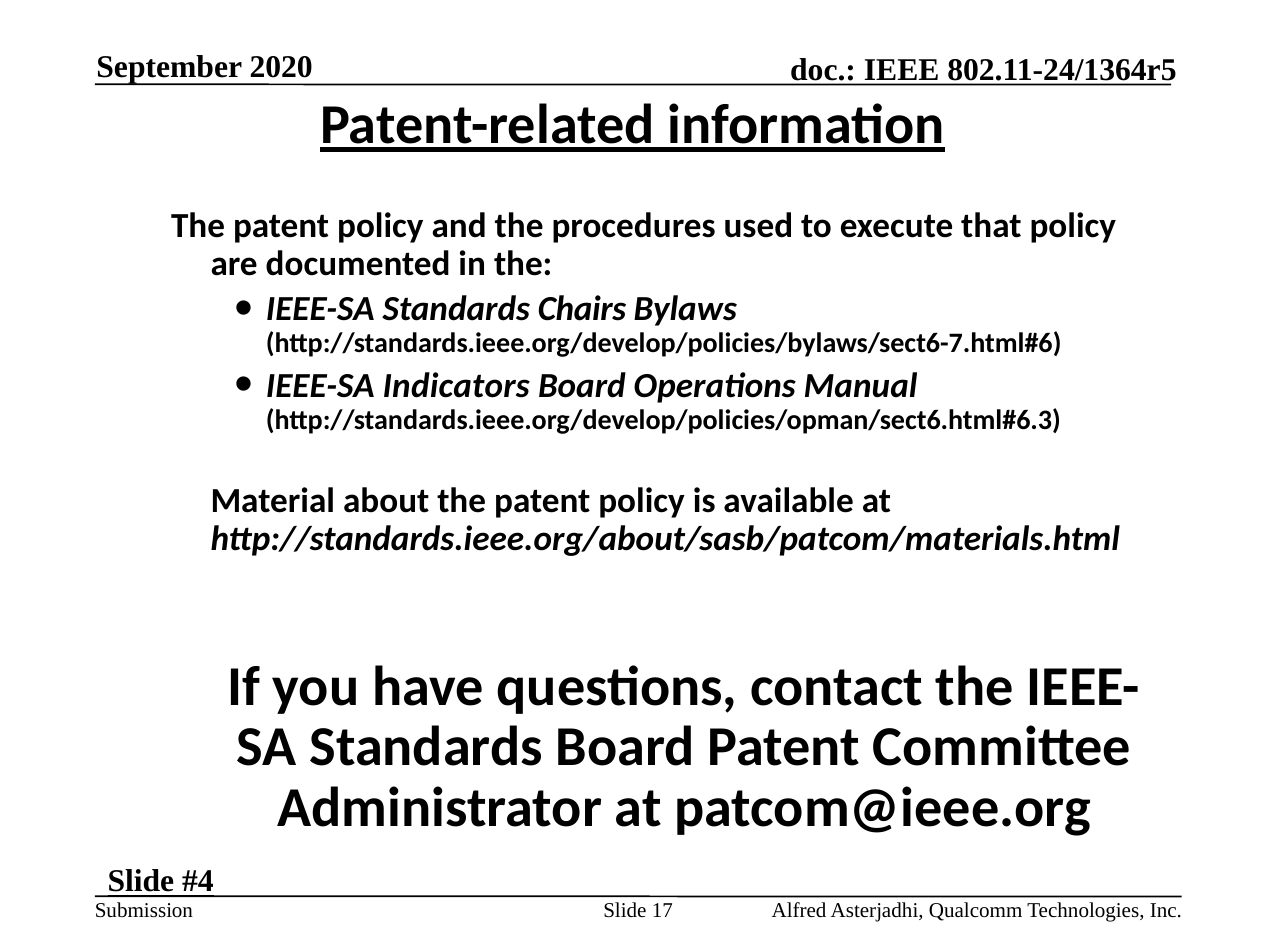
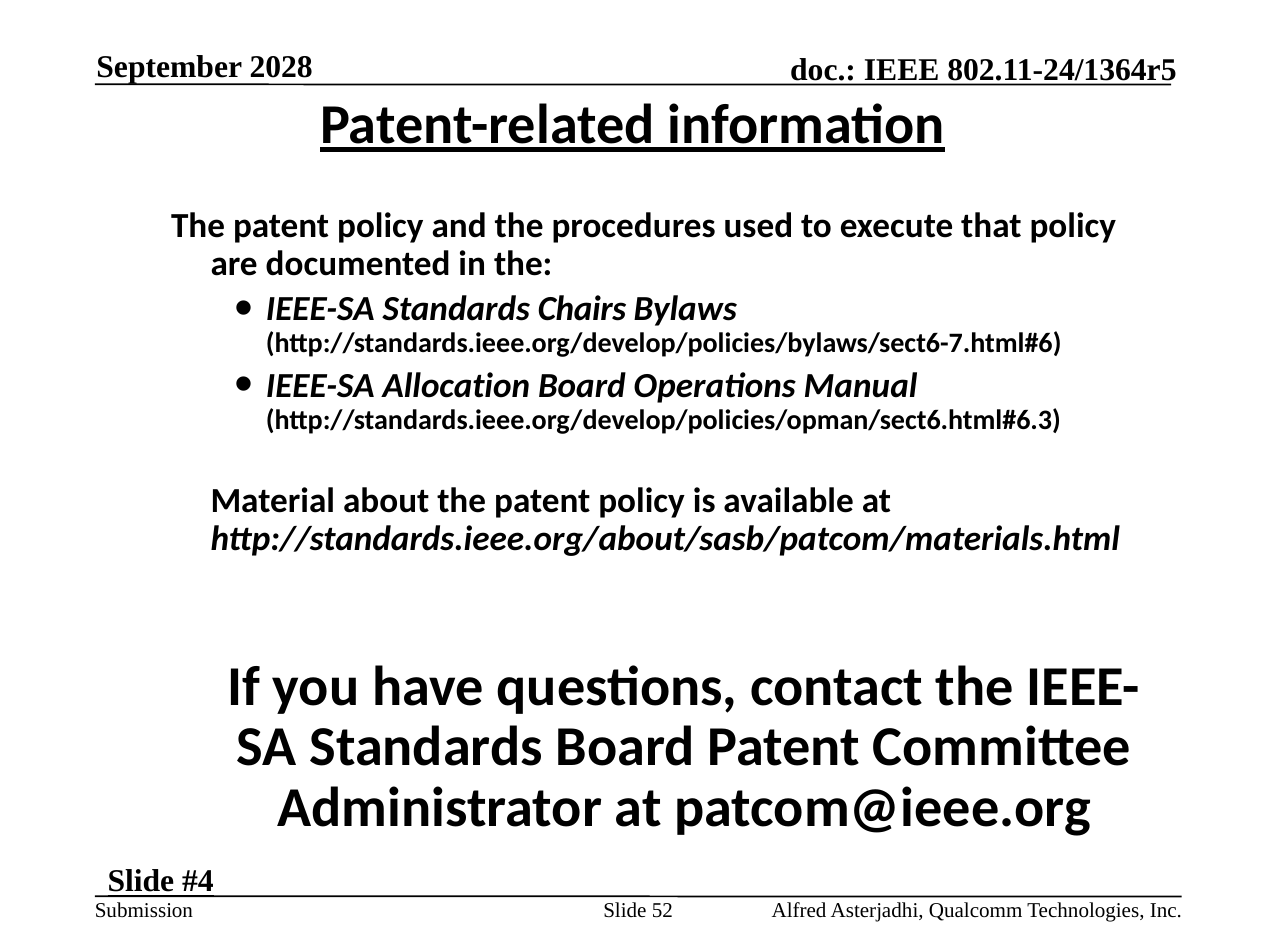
2020: 2020 -> 2028 (281, 67)
Indicators: Indicators -> Allocation (456, 386)
17: 17 -> 52 (662, 911)
